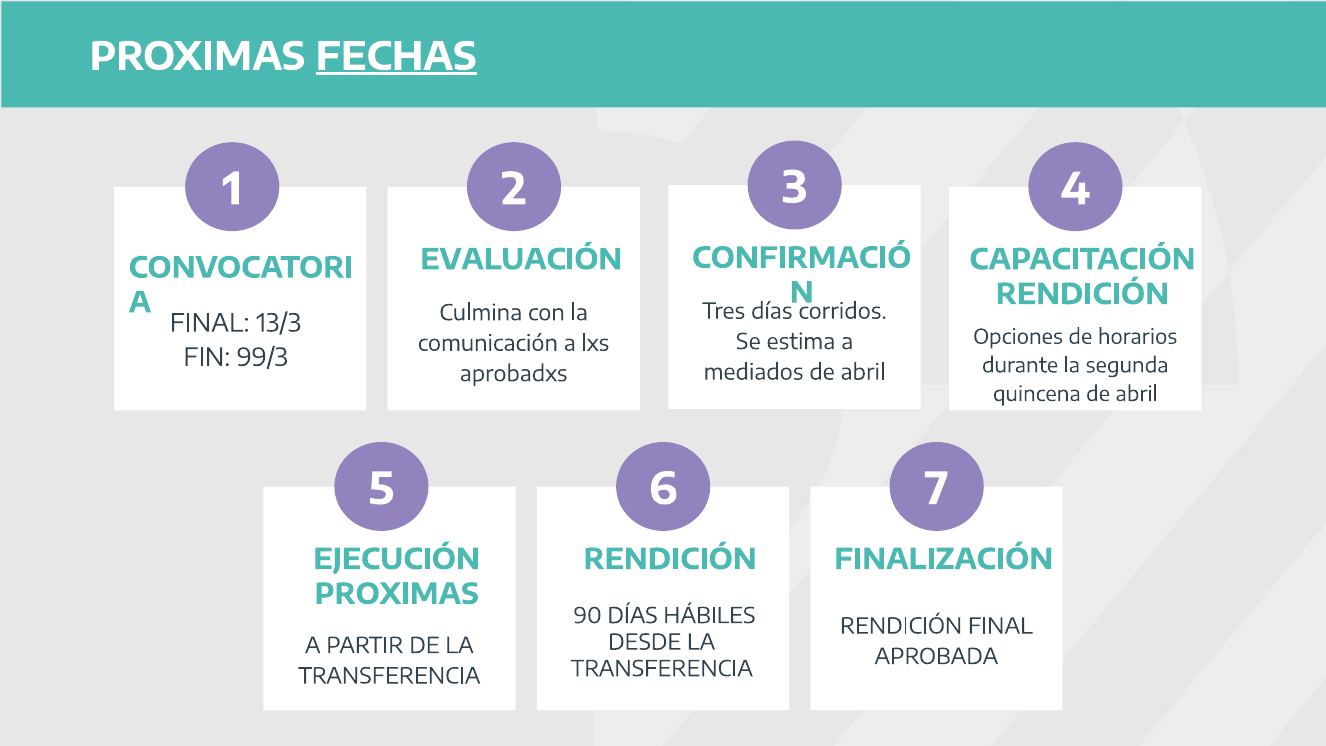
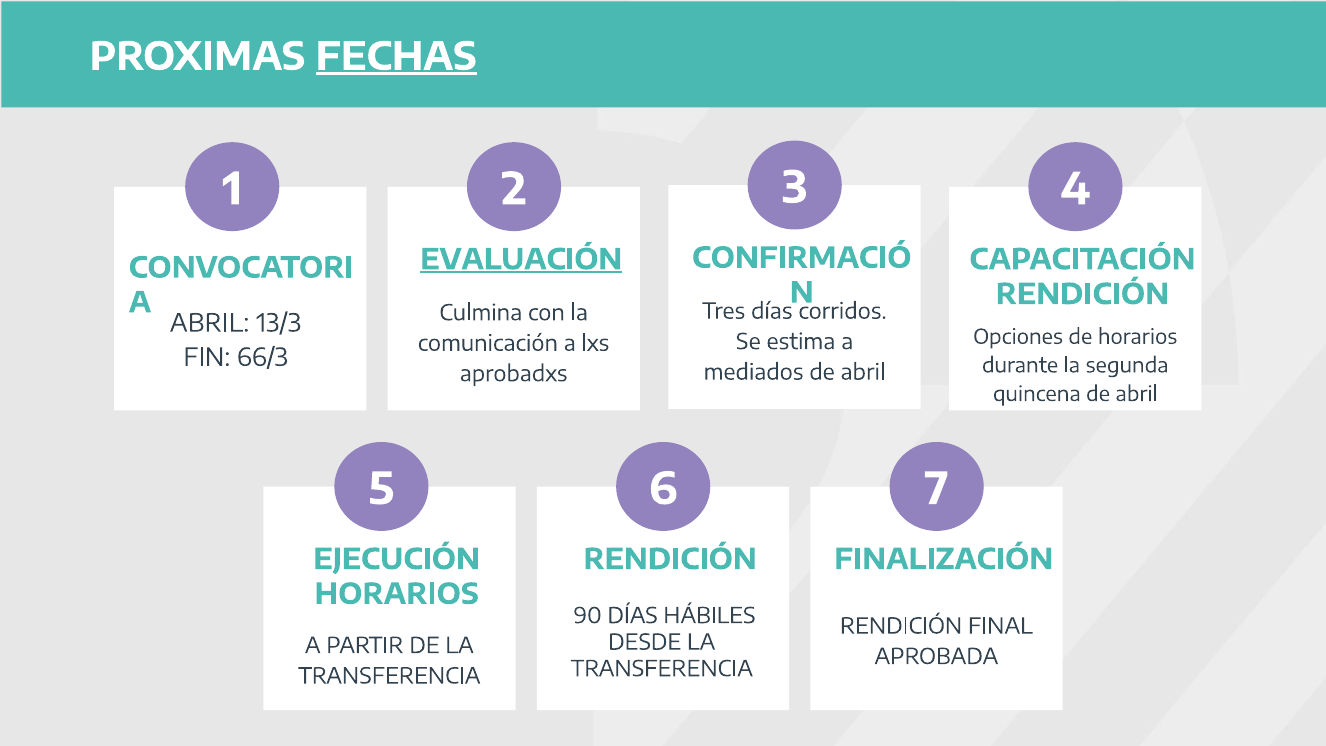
EVALUACIÓN underline: none -> present (521, 260)
FINAL: FINAL -> ABRIL (210, 323)
99/3: 99/3 -> 66/3 (262, 358)
PROXIMAS: PROXIMAS -> HORARIOS (397, 594)
